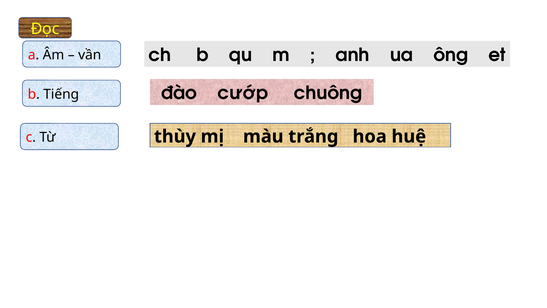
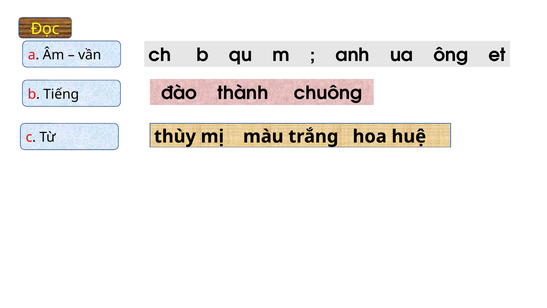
cướp: cướp -> thành (243, 93)
